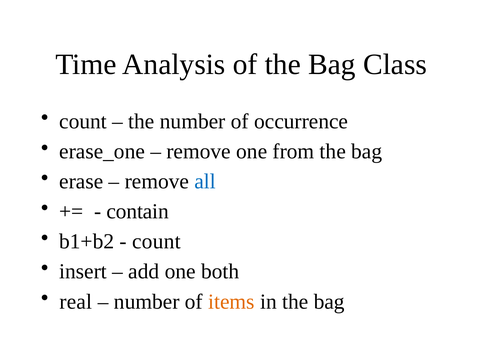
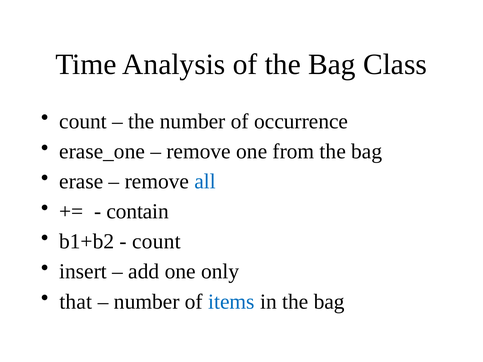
both: both -> only (220, 272)
real: real -> that (76, 302)
items colour: orange -> blue (231, 302)
